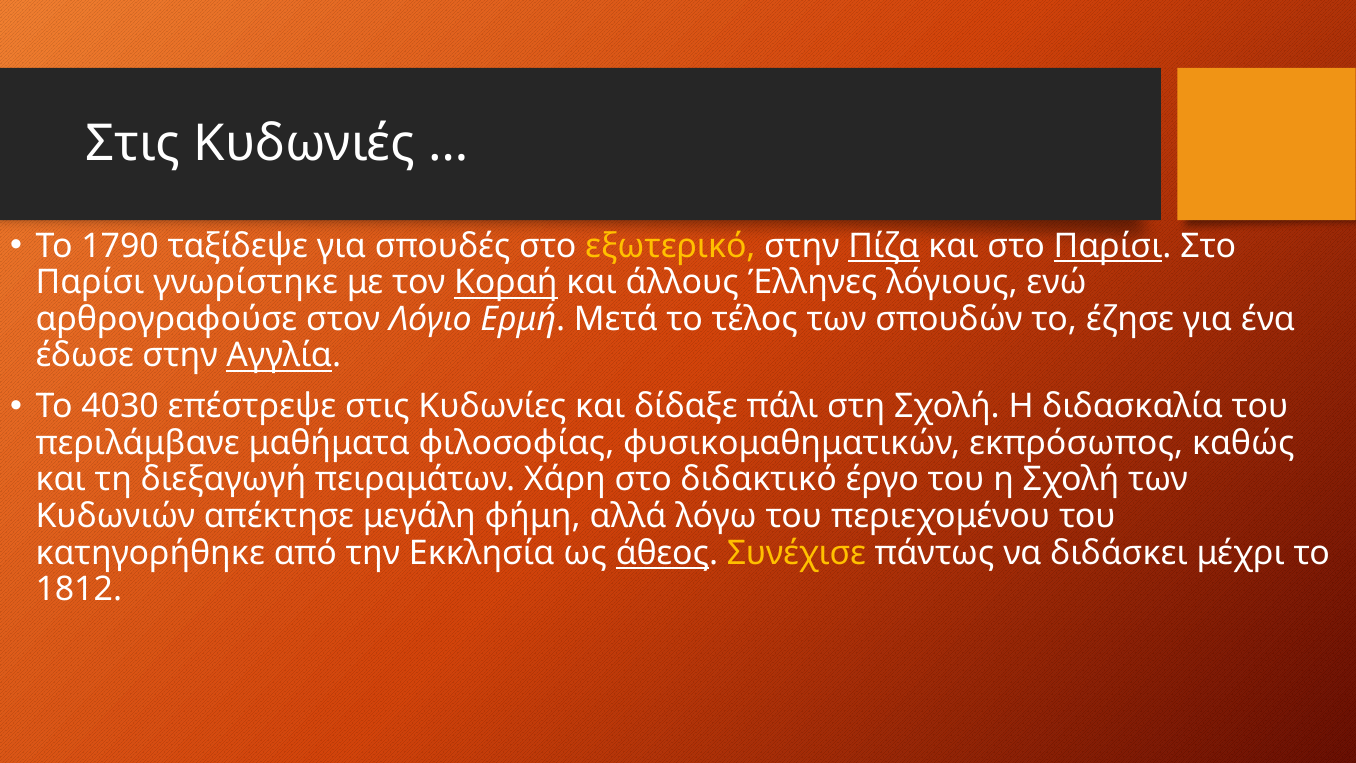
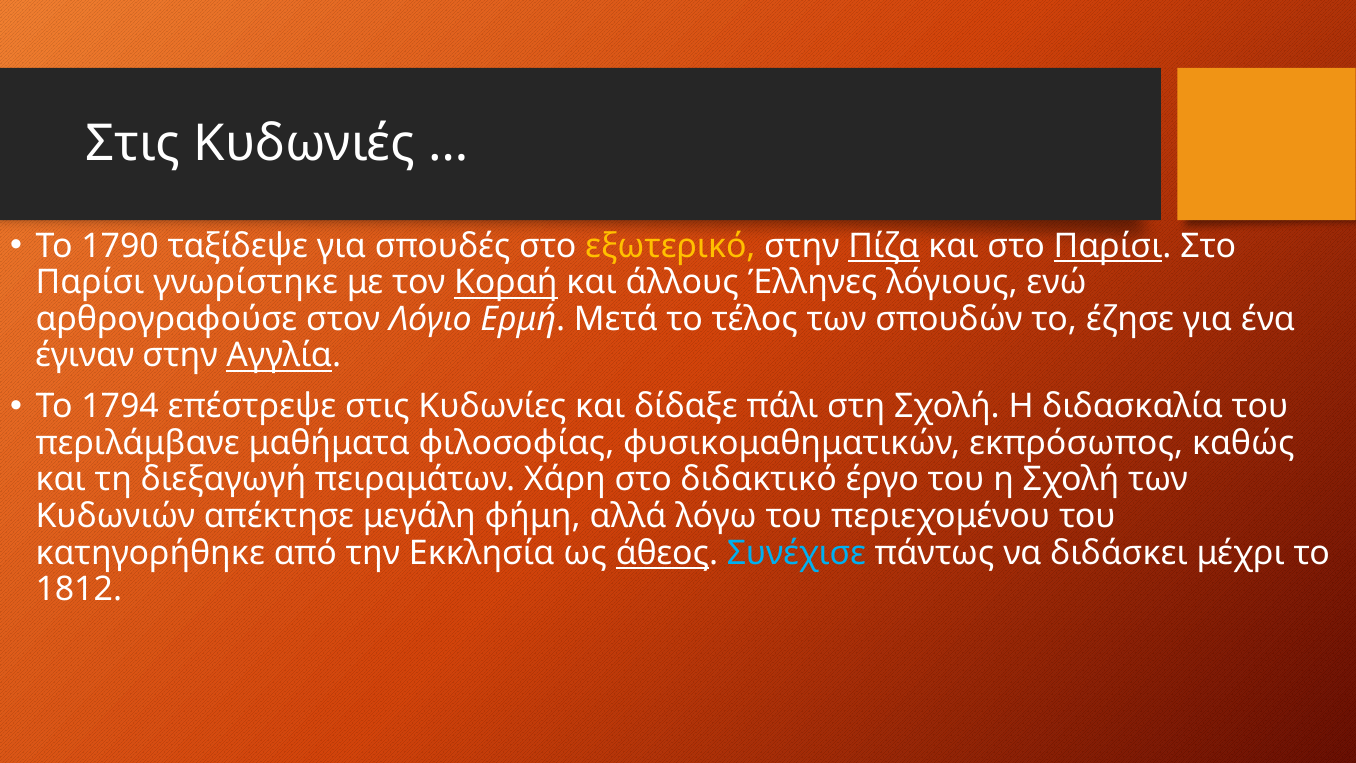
έδωσε: έδωσε -> έγιναν (85, 356)
4030: 4030 -> 1794 (120, 406)
Συνέχισε colour: yellow -> light blue (796, 553)
